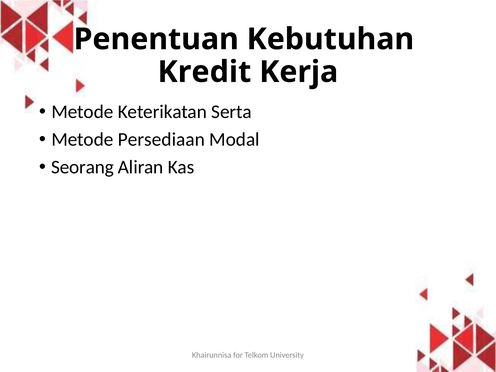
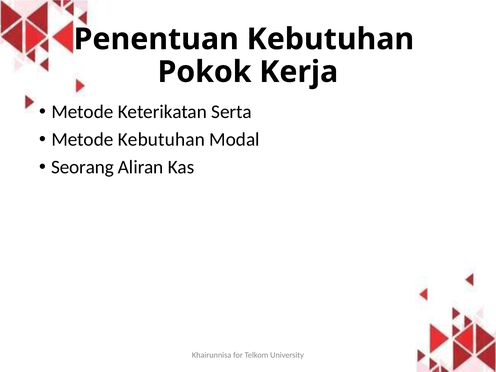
Kredit: Kredit -> Pokok (205, 72)
Metode Persediaan: Persediaan -> Kebutuhan (161, 140)
